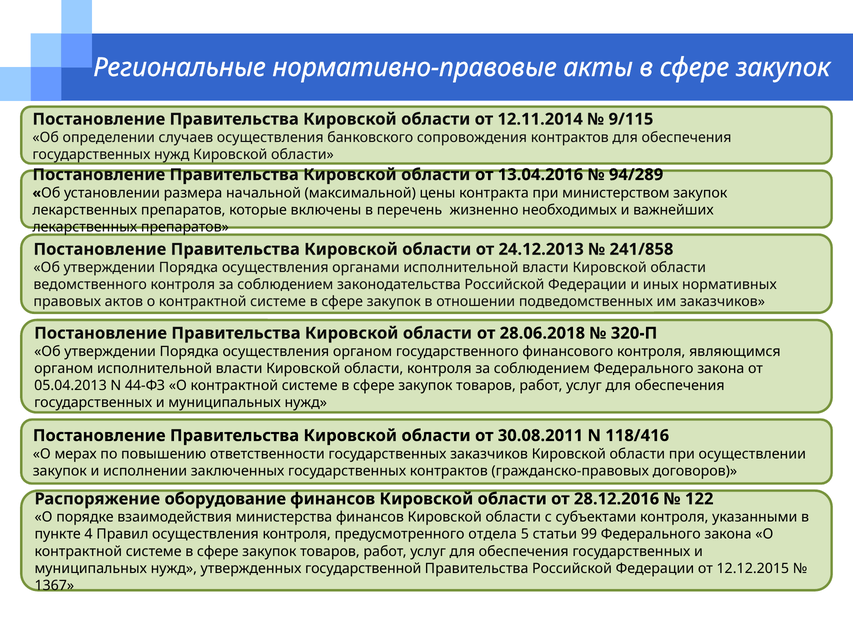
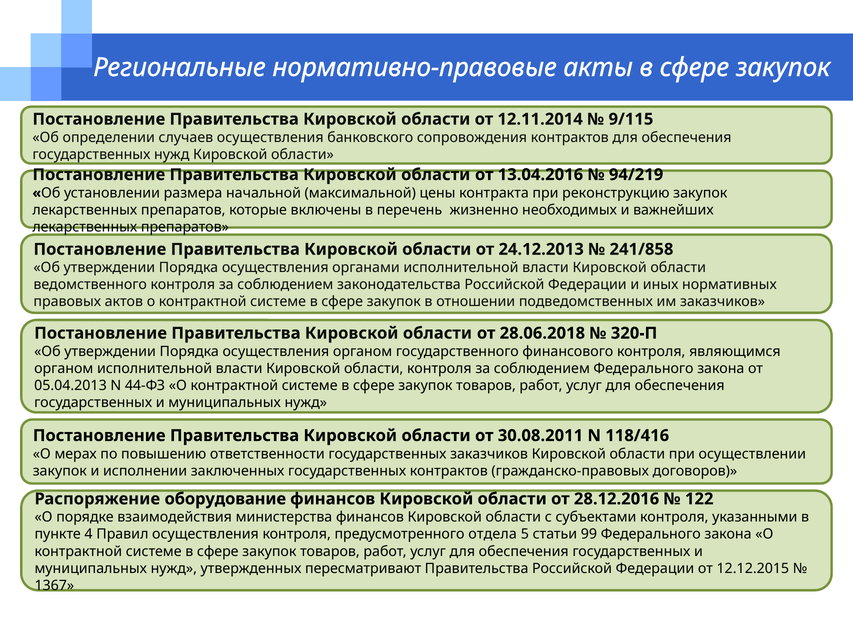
94/289: 94/289 -> 94/219 (636, 175)
министерством: министерством -> реконструкцию (616, 193)
государственной: государственной -> пересматривают (363, 568)
